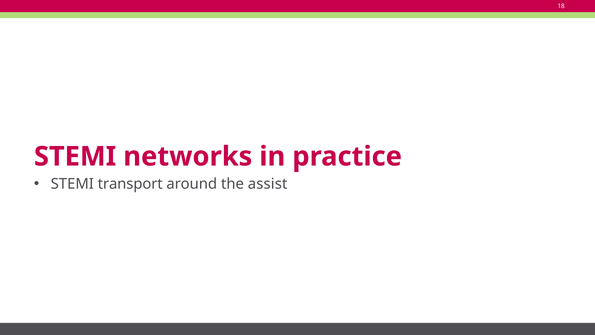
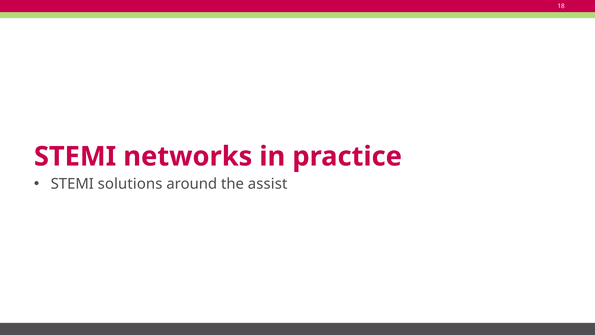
transport: transport -> solutions (130, 184)
